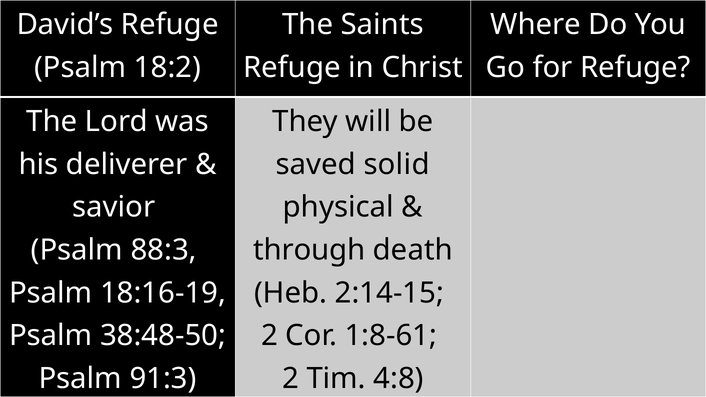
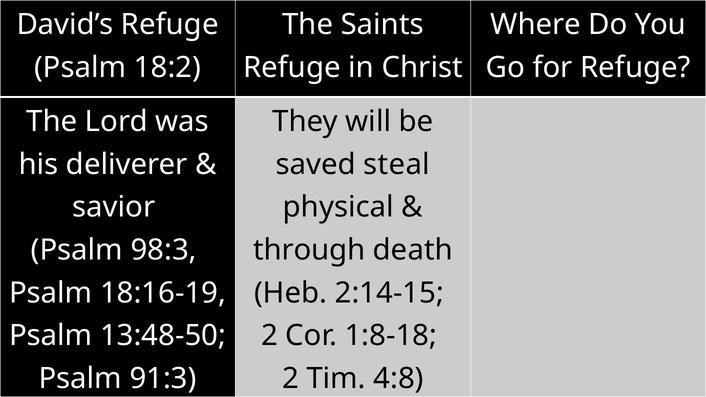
solid: solid -> steal (397, 164)
88:3: 88:3 -> 98:3 (164, 250)
38:48-50: 38:48-50 -> 13:48-50 (163, 336)
1:8-61: 1:8-61 -> 1:8-18 (391, 336)
